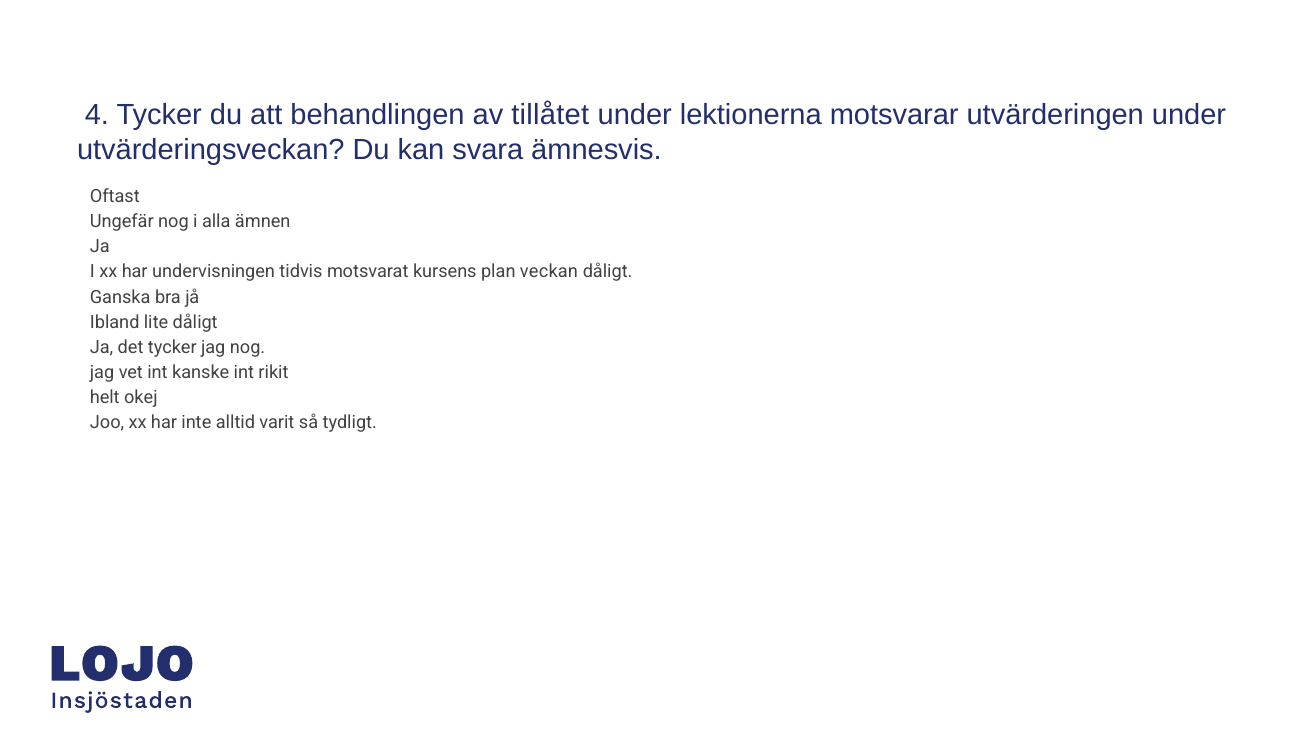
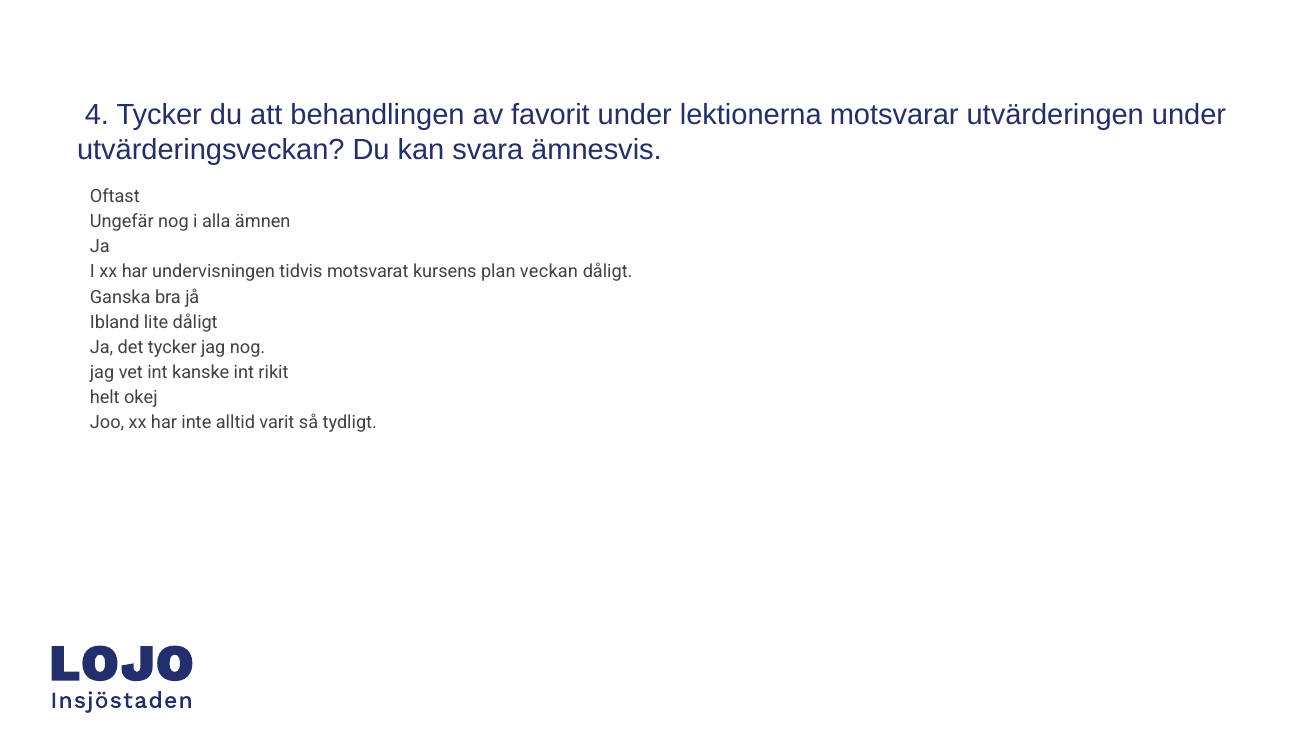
tillåtet: tillåtet -> favorit (550, 114)
